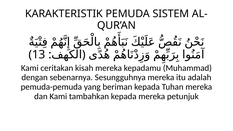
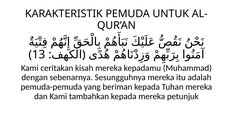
SISTEM: SISTEM -> UNTUK (171, 14)
